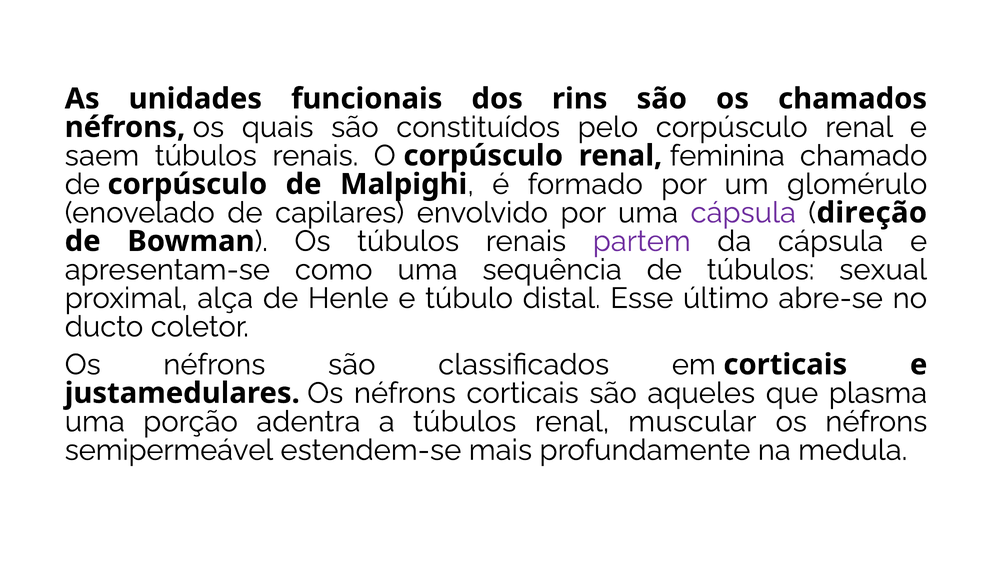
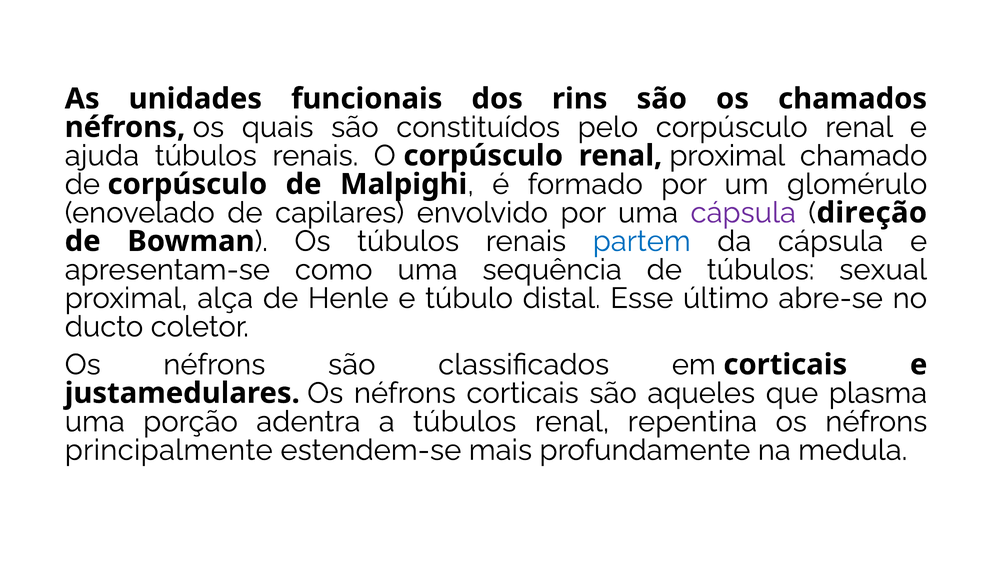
saem: saem -> ajuda (102, 156)
renal feminina: feminina -> proximal (727, 156)
partem colour: purple -> blue (642, 241)
muscular: muscular -> repentina (692, 421)
semipermeável: semipermeável -> principalmente (169, 450)
